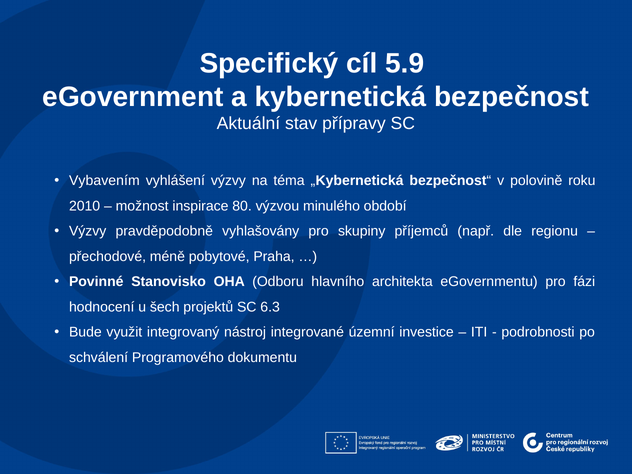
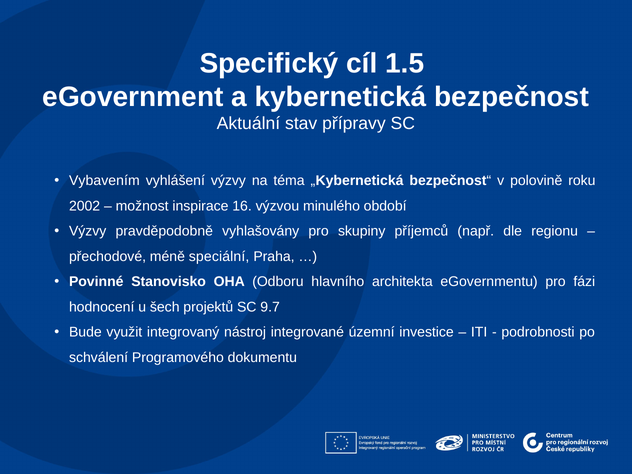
5.9: 5.9 -> 1.5 (405, 63)
2010: 2010 -> 2002 (85, 206)
80: 80 -> 16 (242, 206)
pobytové: pobytové -> speciální (219, 257)
6.3: 6.3 -> 9.7 (270, 307)
